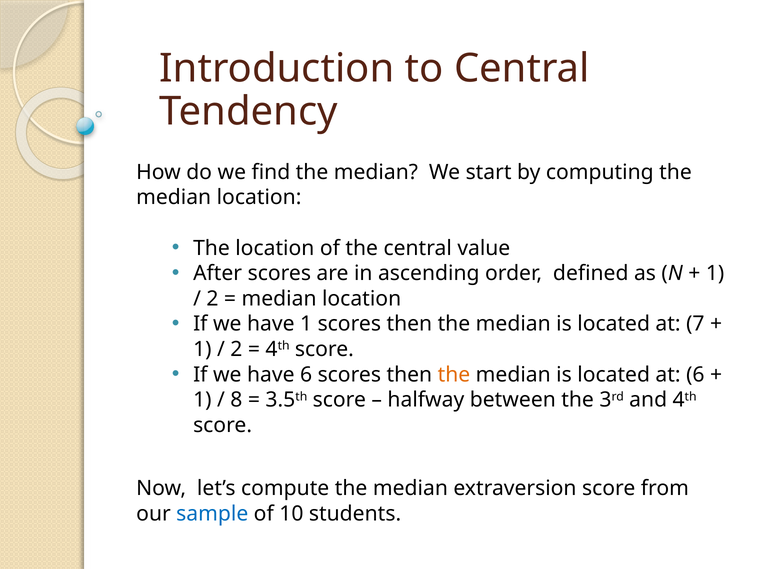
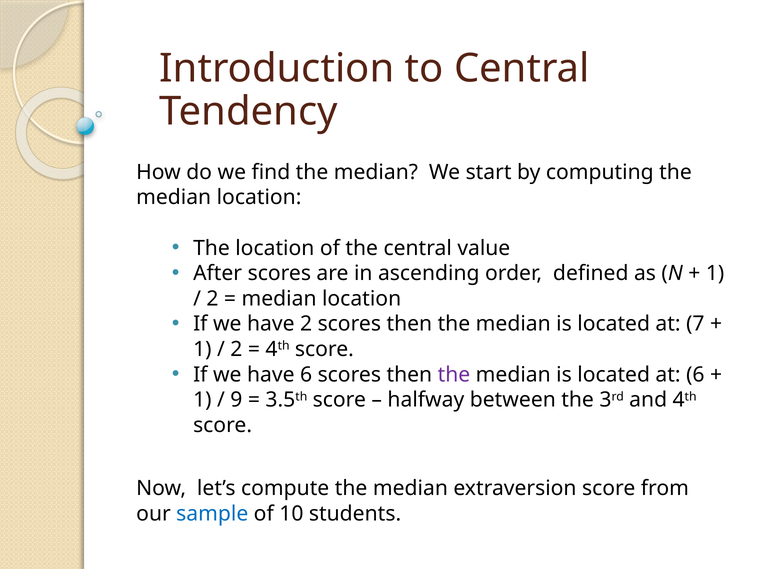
have 1: 1 -> 2 (306, 324)
the colour: orange -> purple (454, 375)
8: 8 -> 9 (236, 400)
